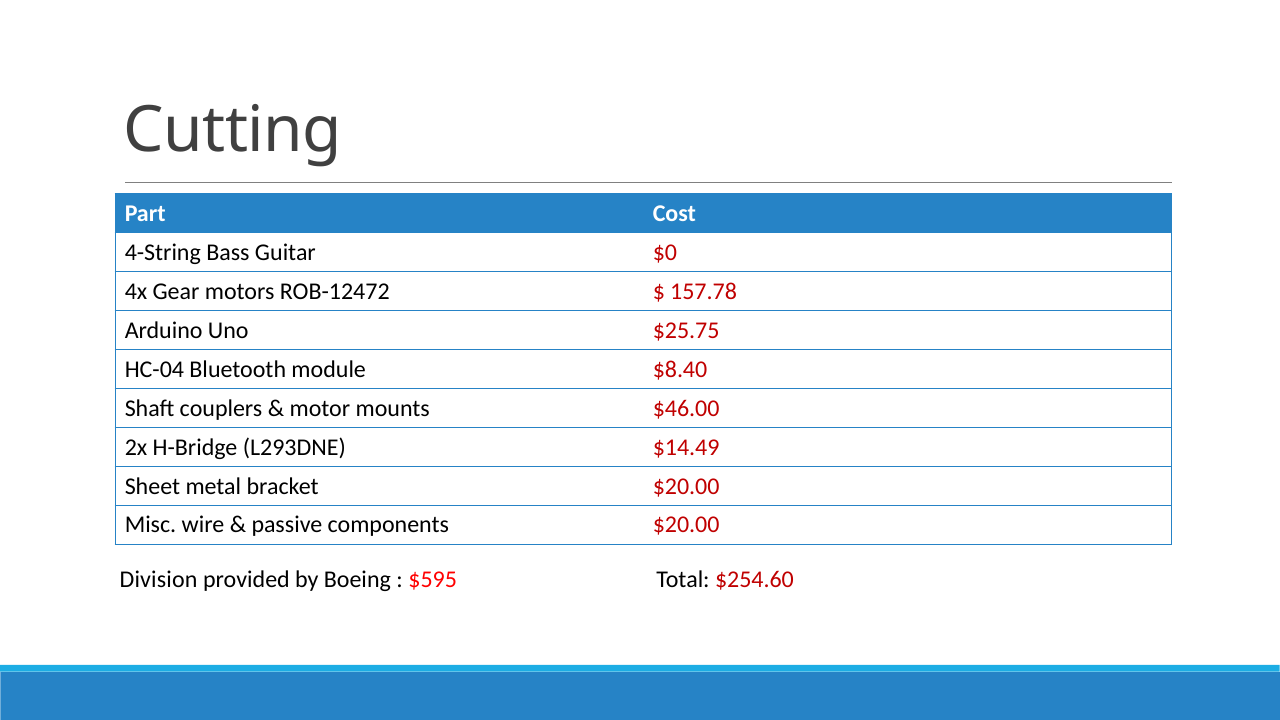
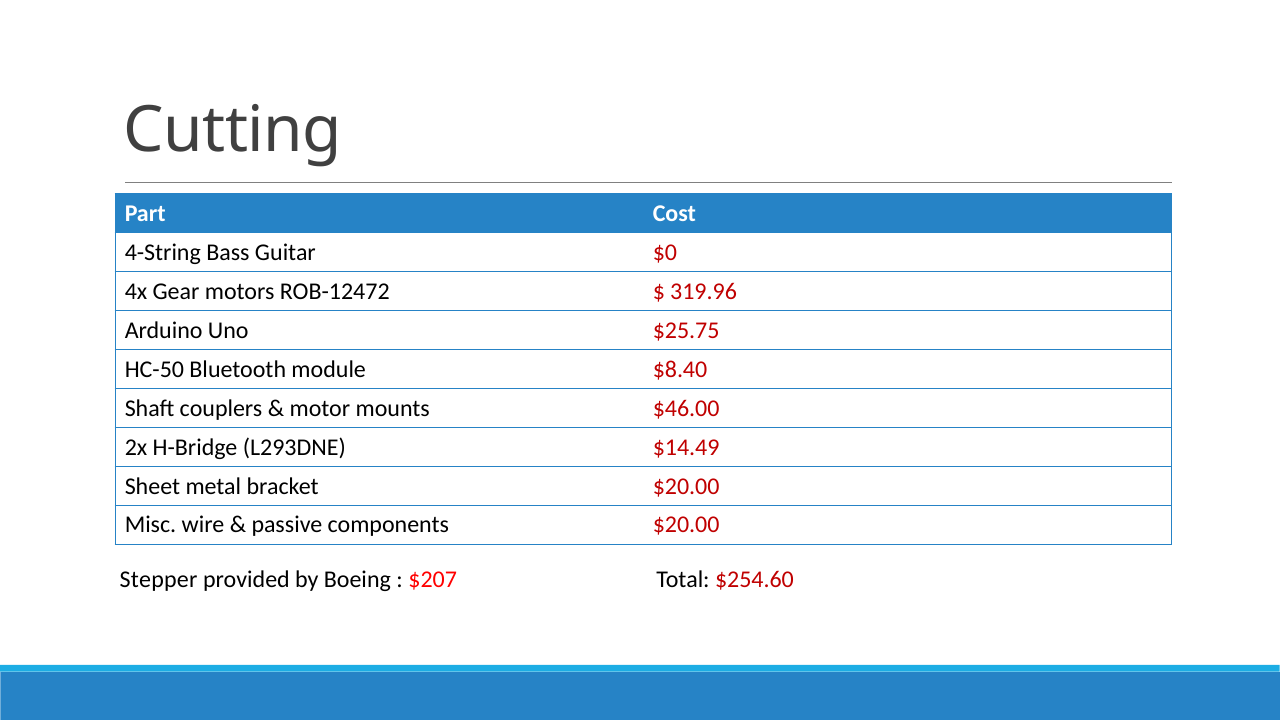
157.78: 157.78 -> 319.96 (704, 291)
HC-04: HC-04 -> HC-50 (154, 369)
Division: Division -> Stepper (159, 580)
$595: $595 -> $207 (433, 580)
